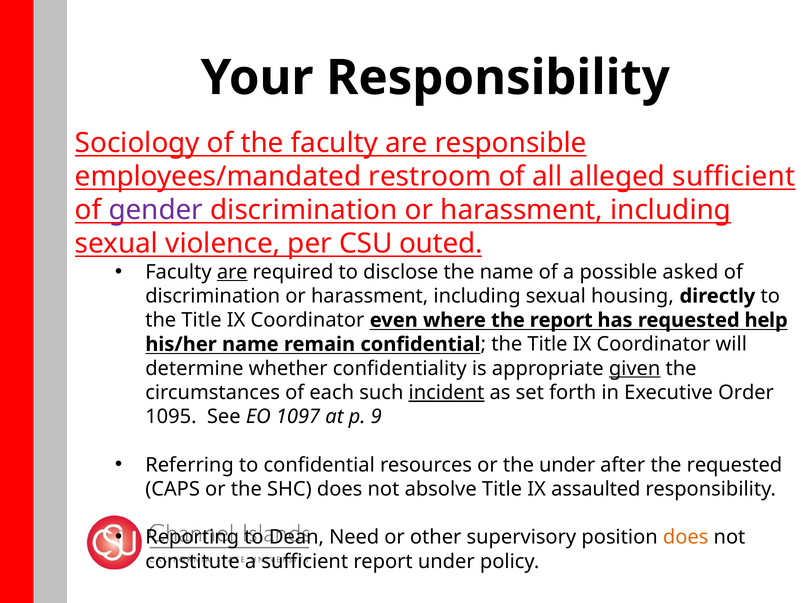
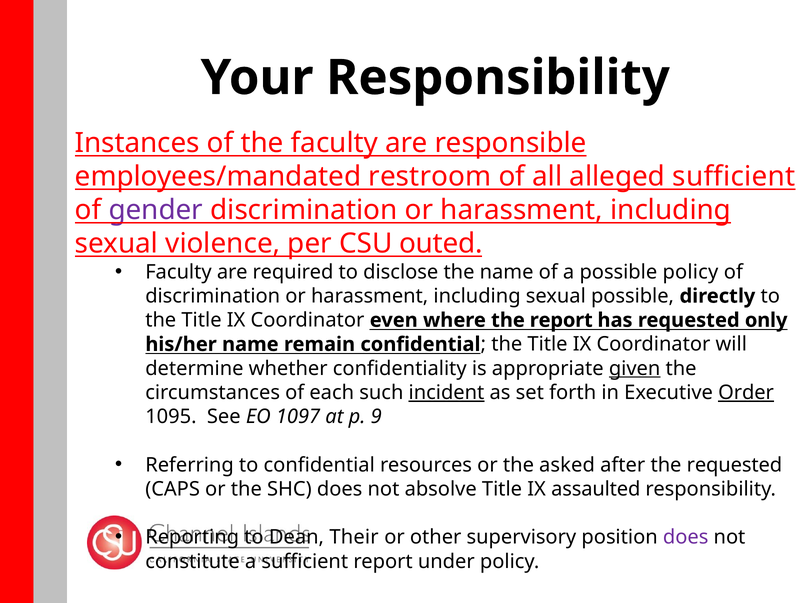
Sociology: Sociology -> Instances (137, 143)
are underline: present -> none (232, 272)
possible asked: asked -> policy (690, 272)
sexual housing: housing -> possible (632, 296)
help: help -> only (766, 320)
Order underline: none -> present (746, 393)
the under: under -> asked (567, 465)
Need: Need -> Their (354, 537)
does colour: orange -> purple (686, 537)
